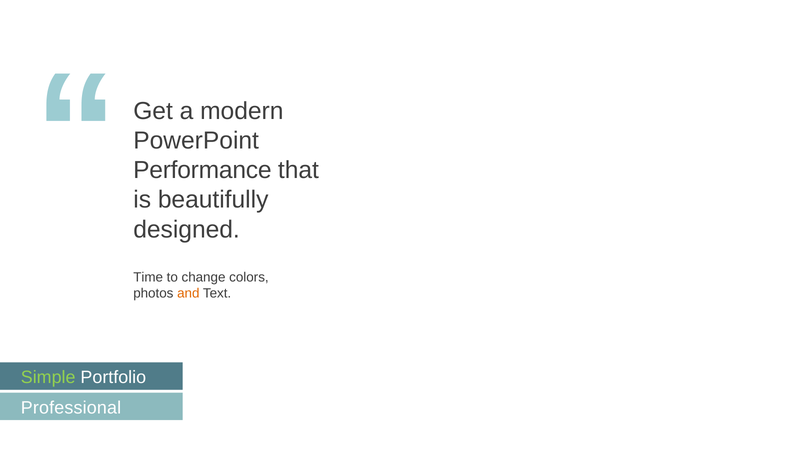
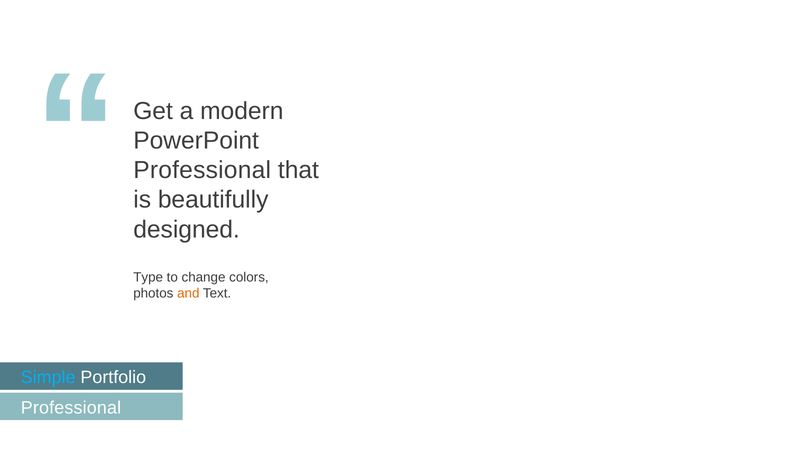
Performance: Performance -> Professional (202, 170)
Time: Time -> Type (148, 277)
Simple colour: light green -> light blue (48, 378)
